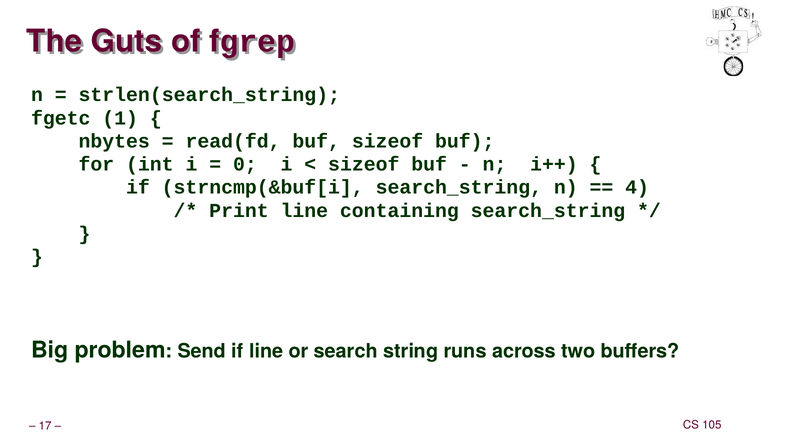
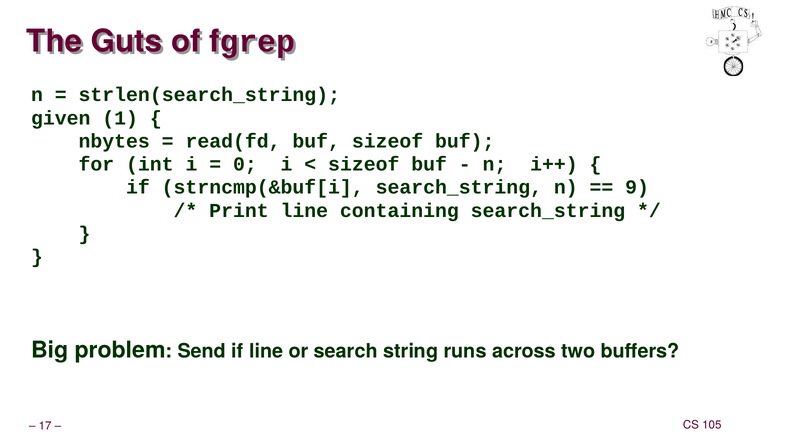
fgetc: fgetc -> given (61, 118)
4: 4 -> 9 (637, 187)
